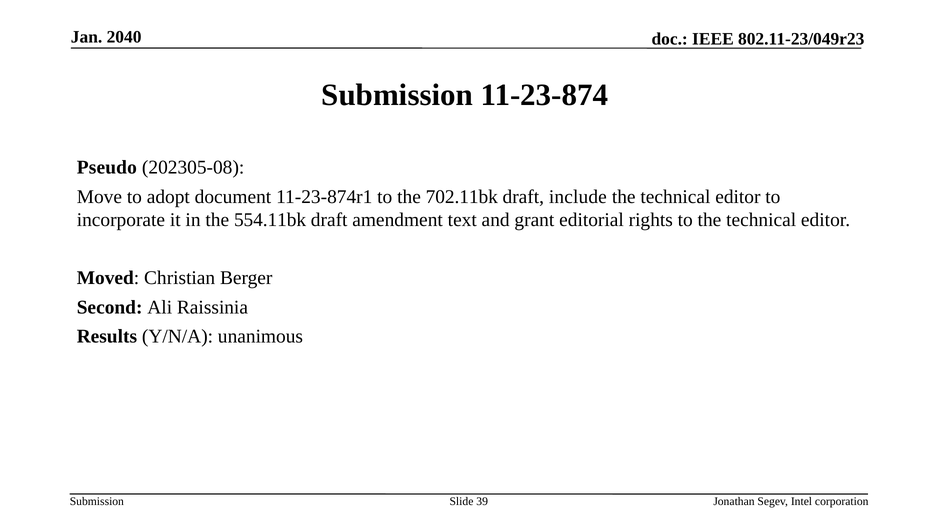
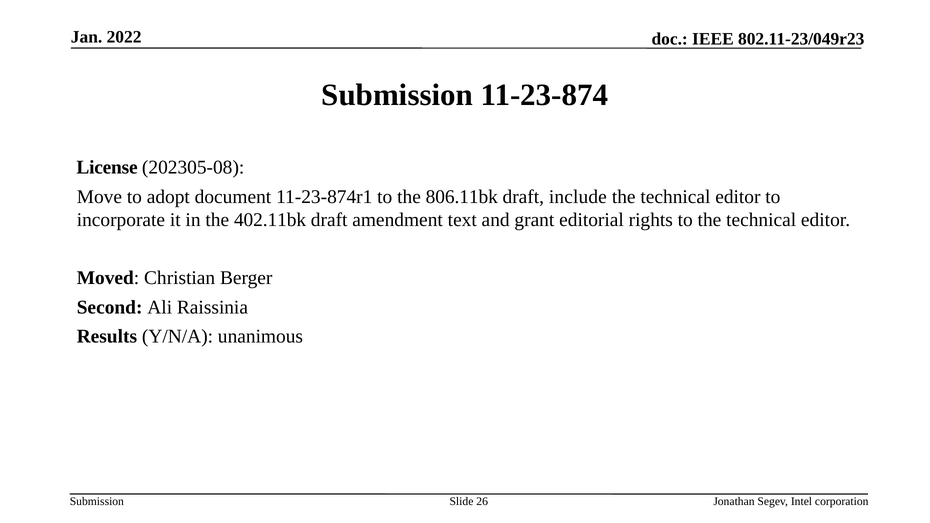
2040: 2040 -> 2022 (124, 37)
Pseudo: Pseudo -> License (107, 168)
702.11bk: 702.11bk -> 806.11bk (462, 197)
554.11bk: 554.11bk -> 402.11bk (270, 220)
39: 39 -> 26 (482, 502)
